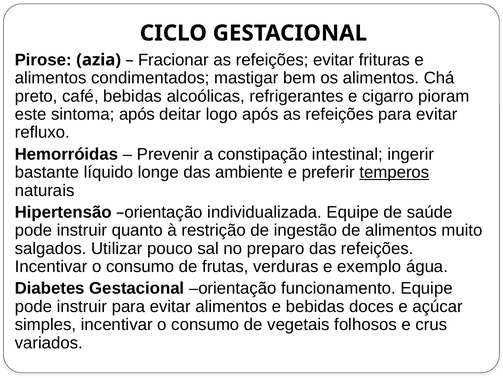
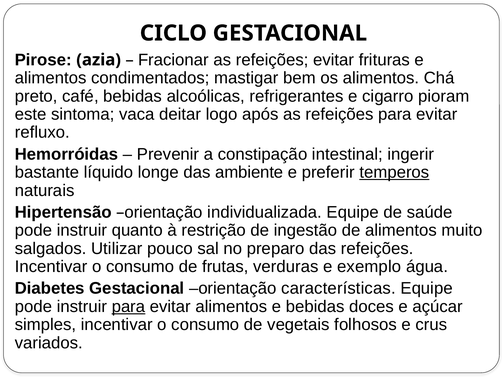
sintoma após: após -> vaca (137, 114)
funcionamento: funcionamento -> características (338, 288)
para underline: none -> present (128, 306)
